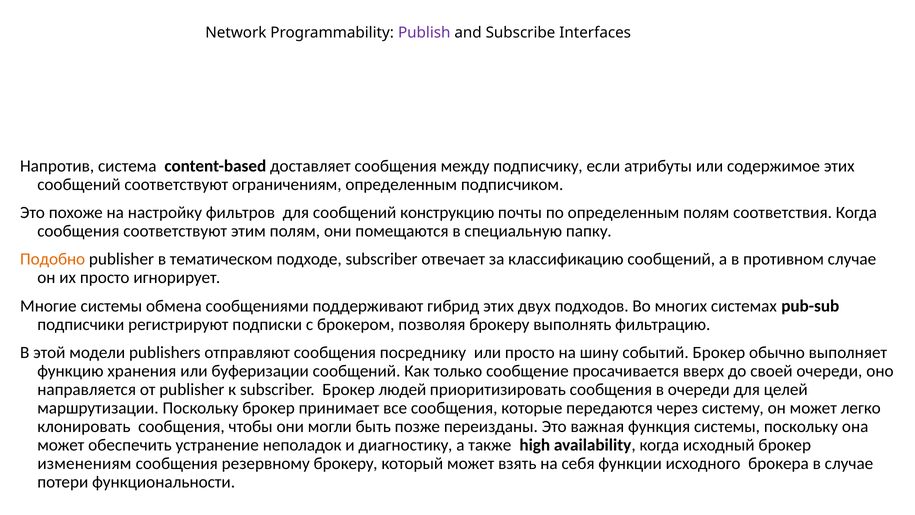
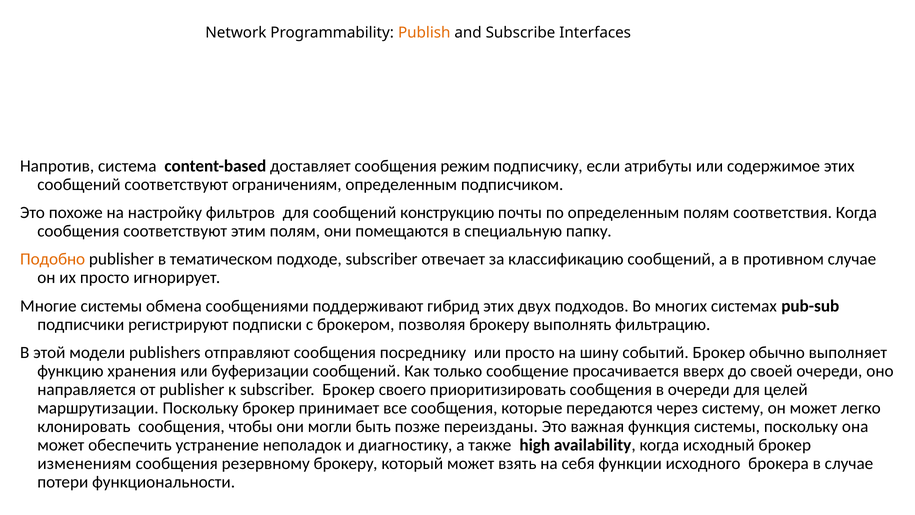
Publish colour: purple -> orange (424, 33)
между: между -> режим (465, 166)
людей: людей -> своего (402, 389)
